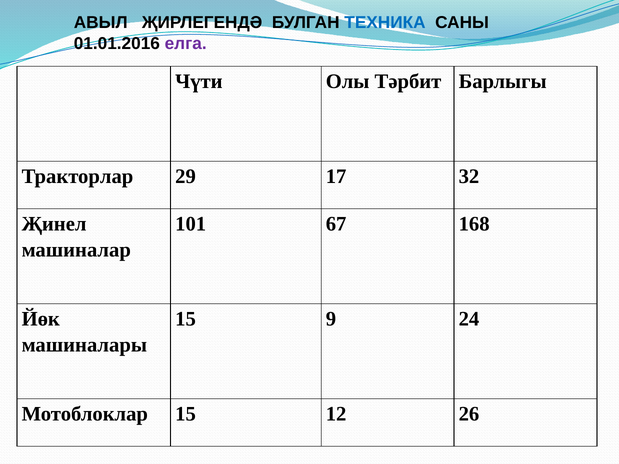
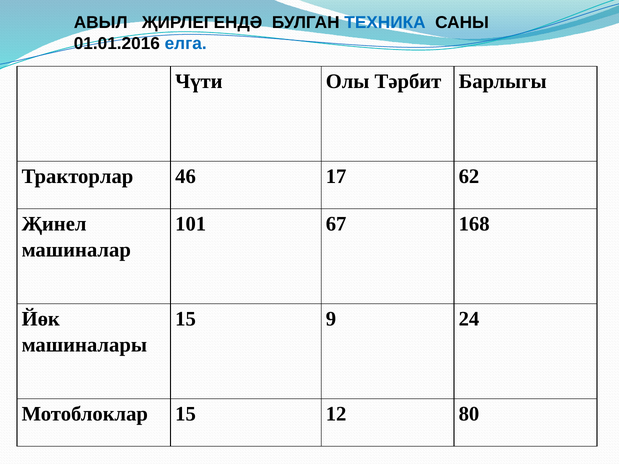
елга colour: purple -> blue (186, 43)
29: 29 -> 46 (186, 176)
32: 32 -> 62 (469, 176)
26: 26 -> 80 (469, 414)
